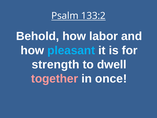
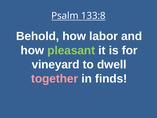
133:2: 133:2 -> 133:8 (93, 16)
pleasant colour: light blue -> light green (71, 50)
strength: strength -> vineyard (56, 64)
once: once -> finds (111, 79)
